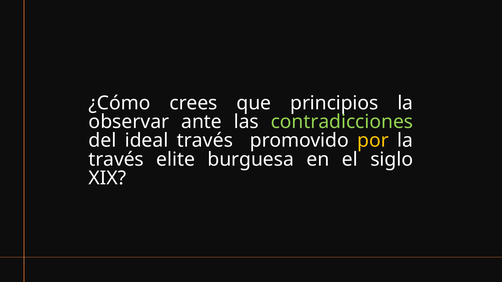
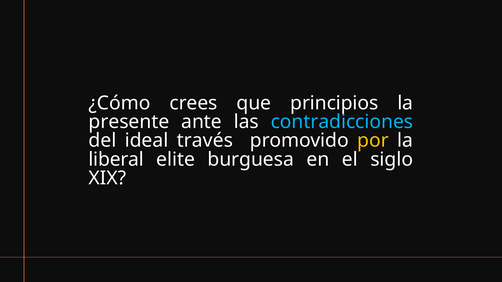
observar: observar -> presente (129, 122)
contradicciones colour: light green -> light blue (342, 122)
través: través -> liberal (116, 160)
